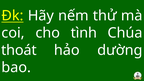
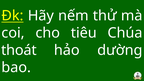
tình: tình -> tiêu (84, 33)
